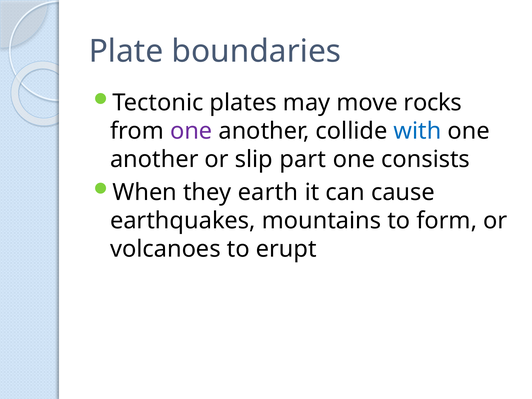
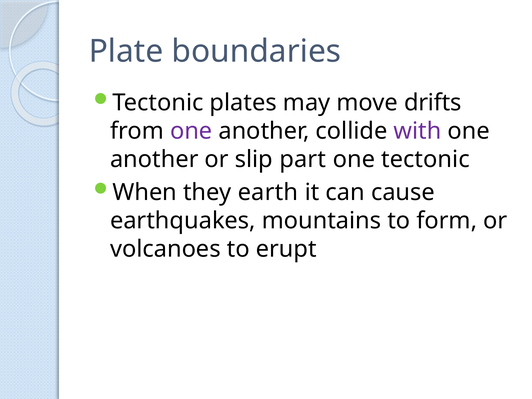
rocks: rocks -> drifts (433, 103)
with colour: blue -> purple (418, 131)
one consists: consists -> tectonic (426, 159)
